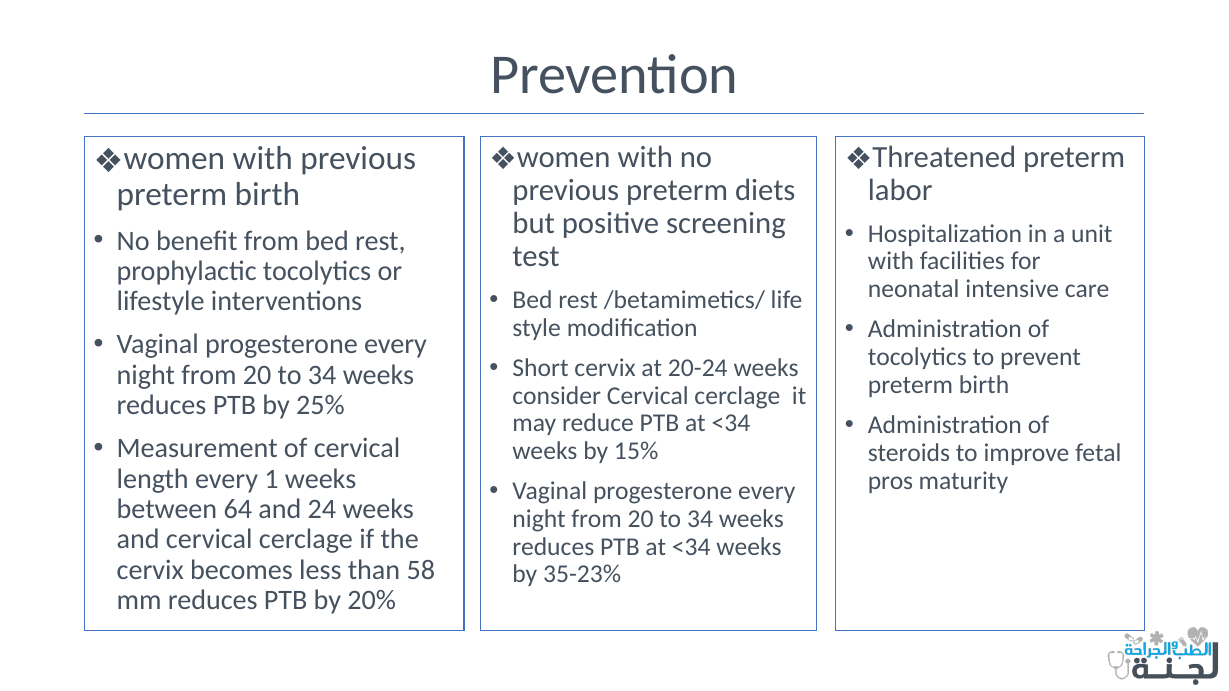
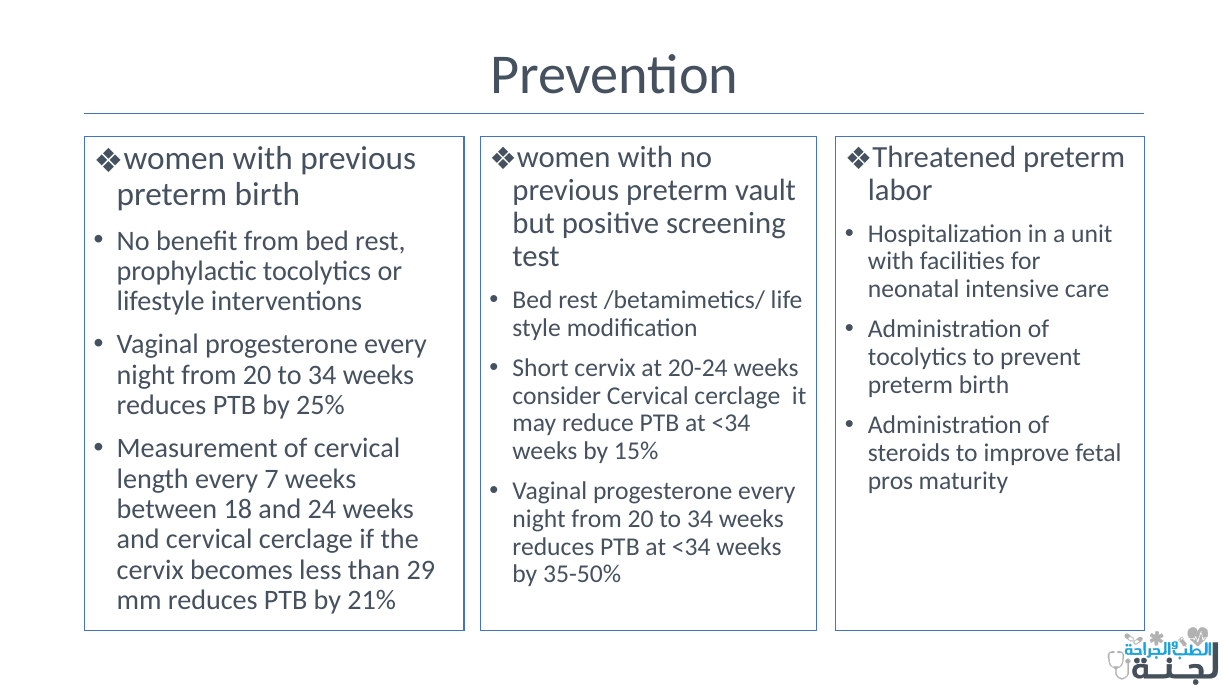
diets: diets -> vault (765, 191)
1: 1 -> 7 (272, 479)
64: 64 -> 18 (238, 509)
58: 58 -> 29 (421, 570)
35-23%: 35-23% -> 35-50% (582, 575)
20%: 20% -> 21% (372, 601)
